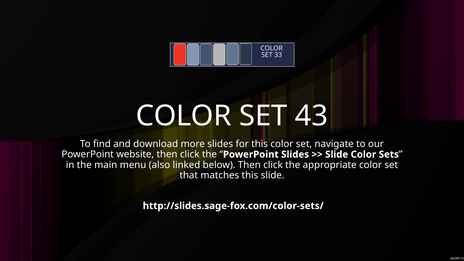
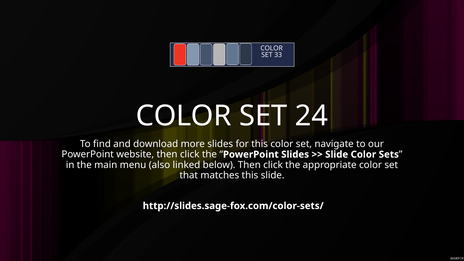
43: 43 -> 24 (311, 116)
